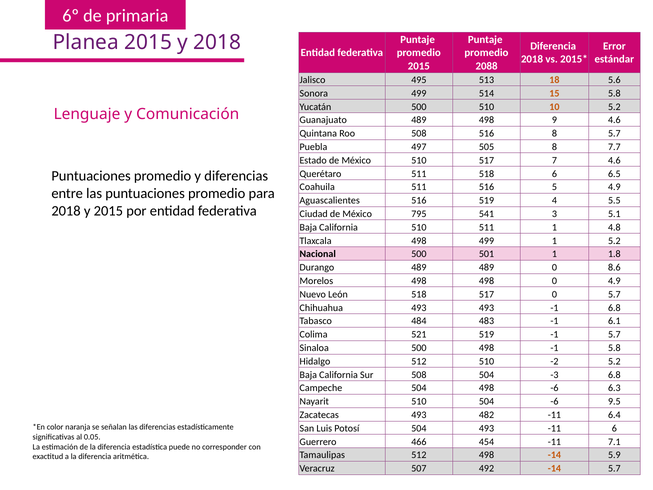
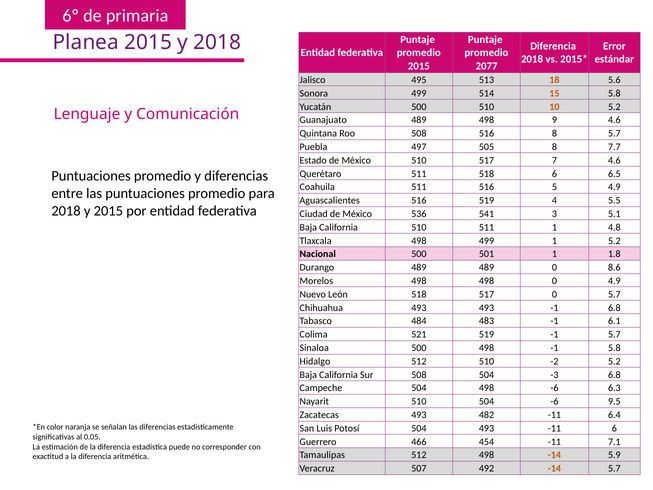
2088: 2088 -> 2077 (487, 66)
795: 795 -> 536 (419, 214)
